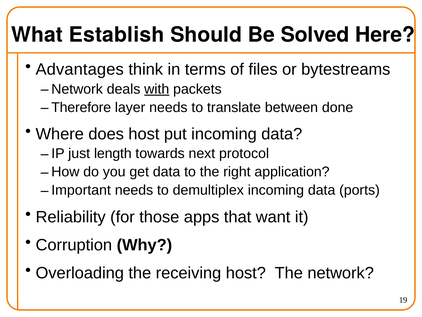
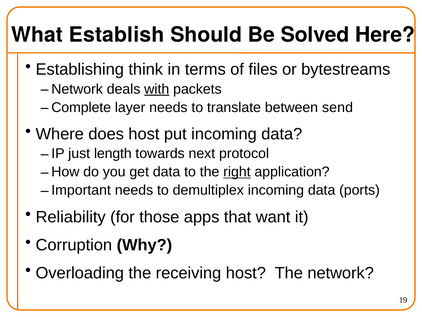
Advantages: Advantages -> Establishing (80, 69)
Therefore: Therefore -> Complete (81, 107)
done: done -> send (338, 107)
right underline: none -> present (237, 172)
